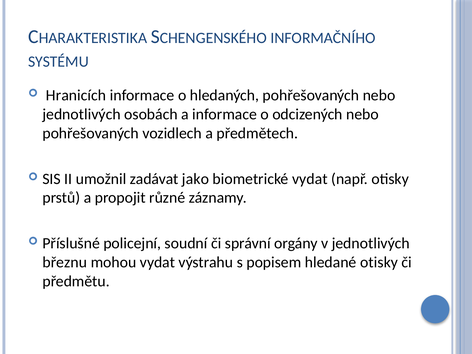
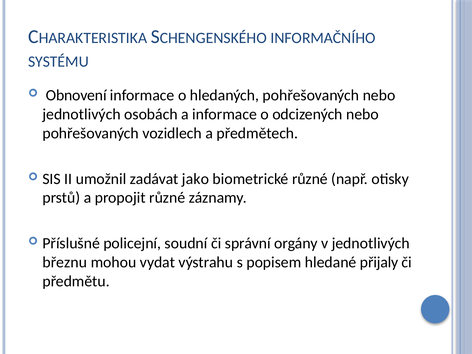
Hranicích: Hranicích -> Obnovení (76, 95)
biometrické vydat: vydat -> různé (310, 179)
hledané otisky: otisky -> přijaly (379, 262)
